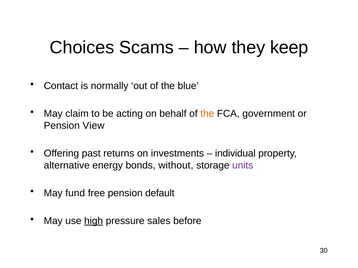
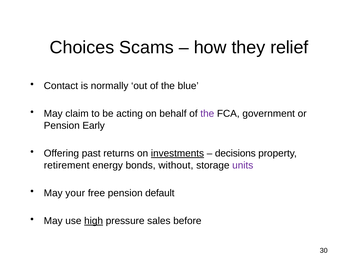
keep: keep -> relief (289, 47)
the colour: orange -> purple (207, 114)
View: View -> Early (94, 126)
investments underline: none -> present (177, 154)
individual: individual -> decisions (235, 154)
alternative: alternative -> retirement (67, 166)
fund: fund -> your (75, 193)
